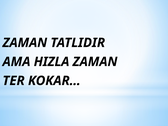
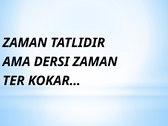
HIZLA: HIZLA -> DERSI (52, 62)
